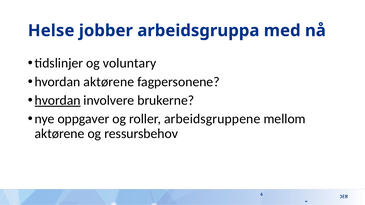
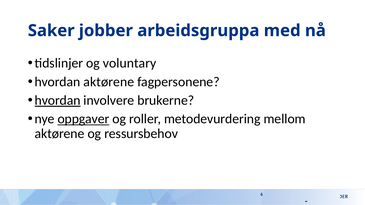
Helse: Helse -> Saker (51, 31)
oppgaver underline: none -> present (83, 119)
arbeidsgruppene: arbeidsgruppene -> metodevurdering (212, 119)
